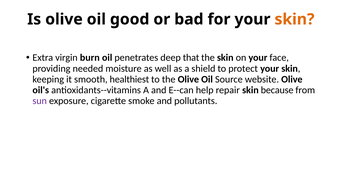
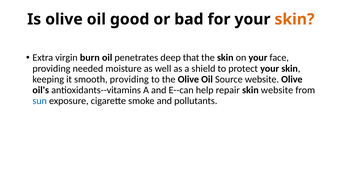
smooth healthiest: healthiest -> providing (129, 79)
skin because: because -> website (277, 90)
sun colour: purple -> blue (40, 101)
